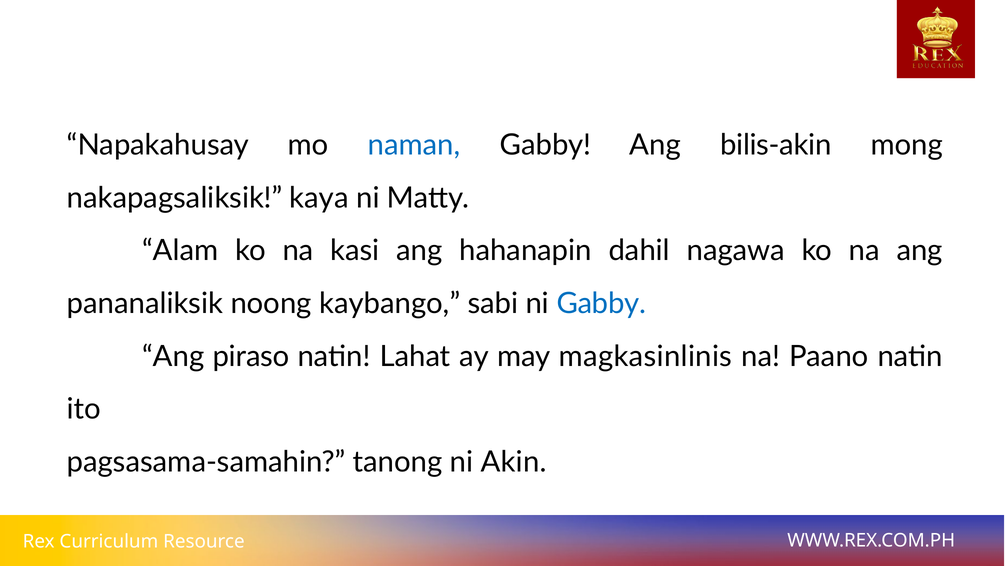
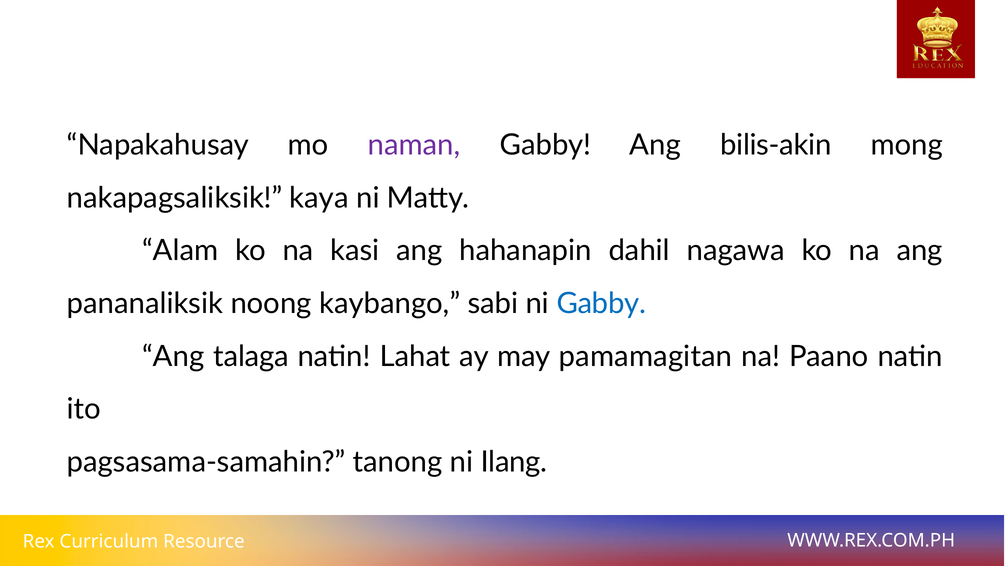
naman colour: blue -> purple (414, 145)
piraso: piraso -> talaga (251, 356)
magkasinlinis: magkasinlinis -> pamamagitan (646, 356)
Akin: Akin -> Ilang (514, 462)
